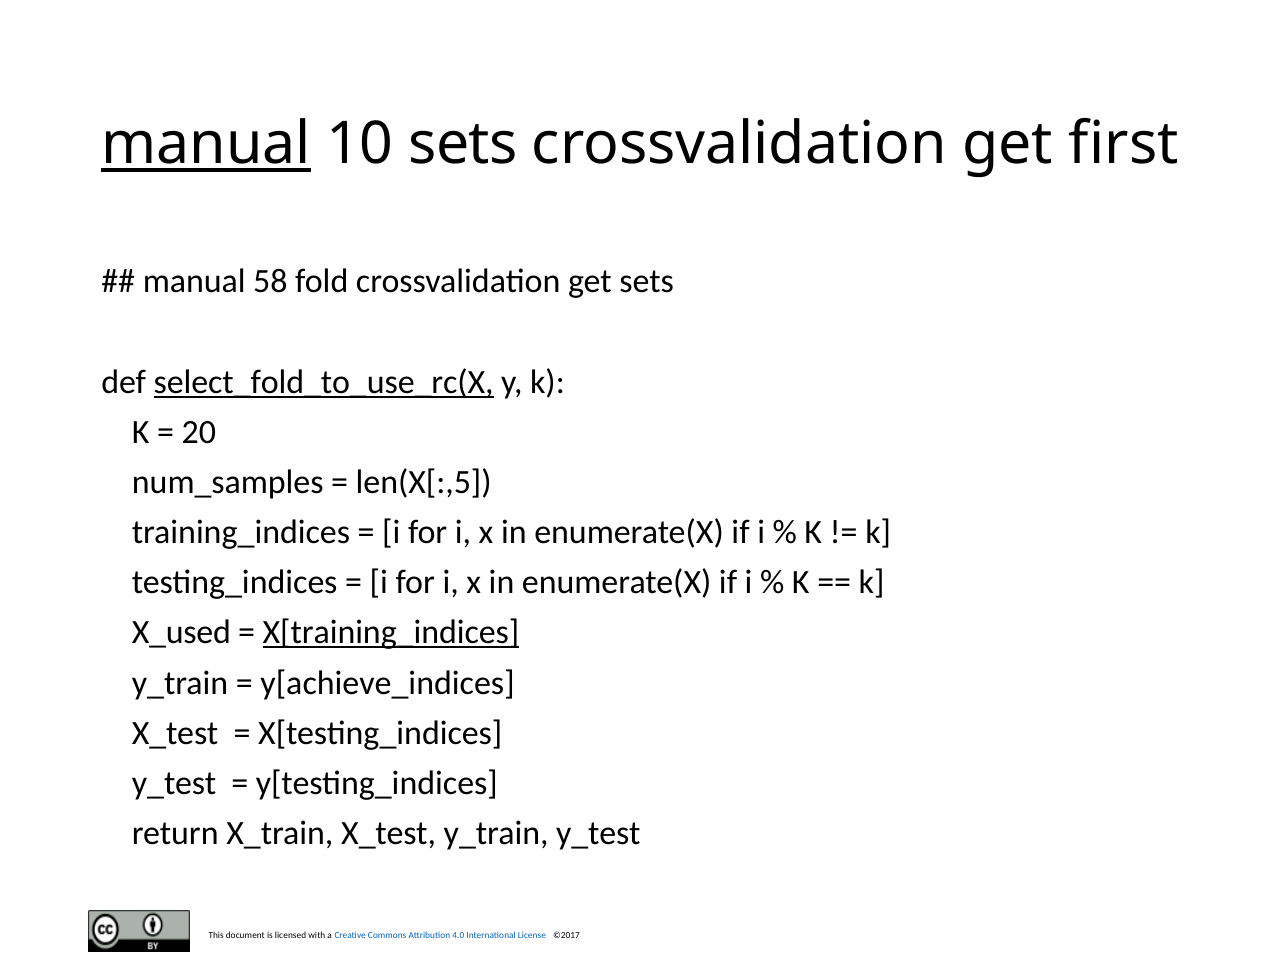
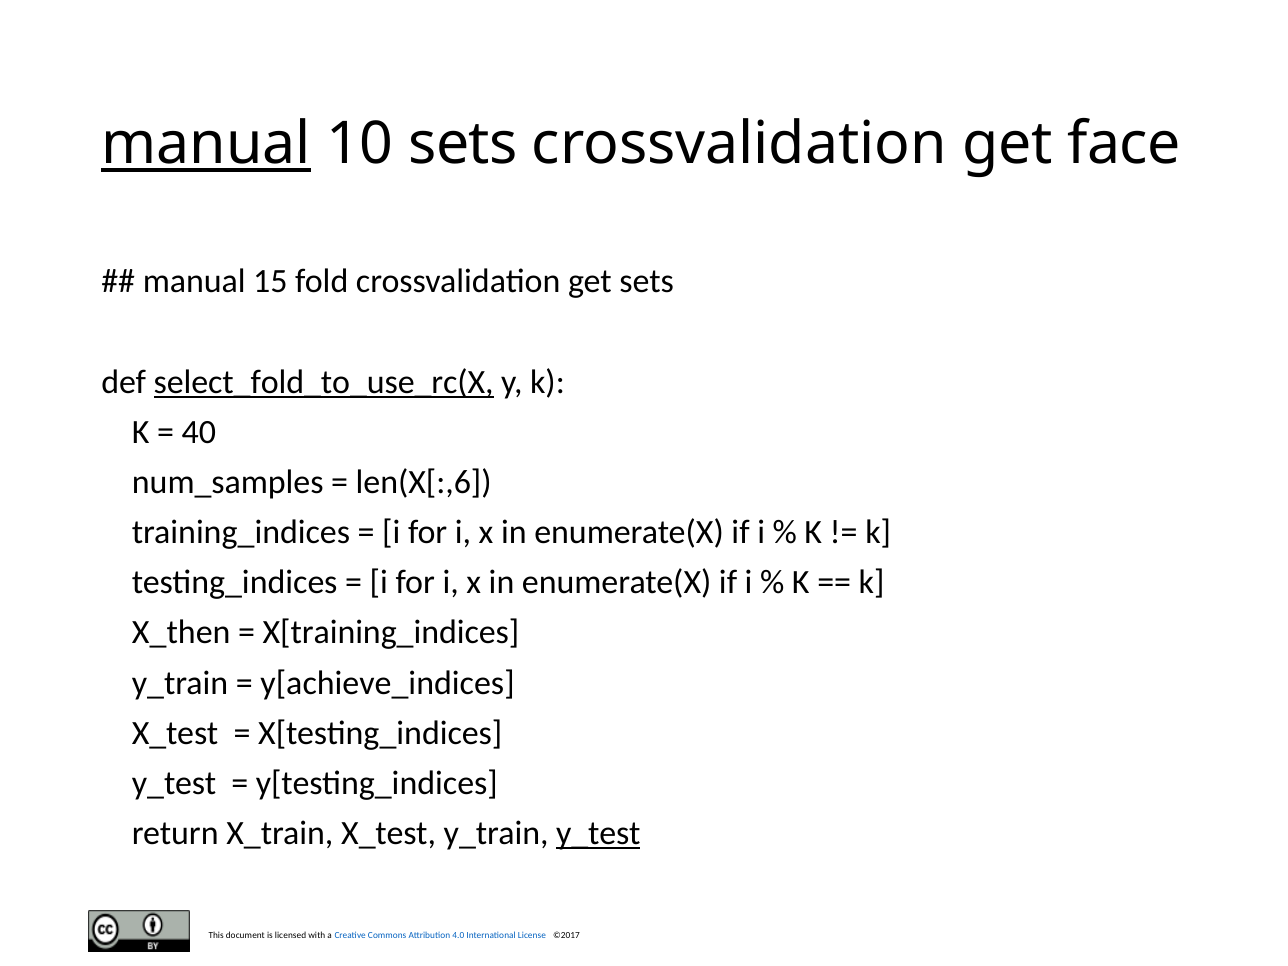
first: first -> face (1124, 144)
58: 58 -> 15 (270, 282)
20: 20 -> 40 (199, 432)
len(X[:,5: len(X[:,5 -> len(X[:,6 (424, 482)
X_used: X_used -> X_then (181, 633)
X[training_indices underline: present -> none (391, 633)
y_test underline: none -> present (598, 833)
